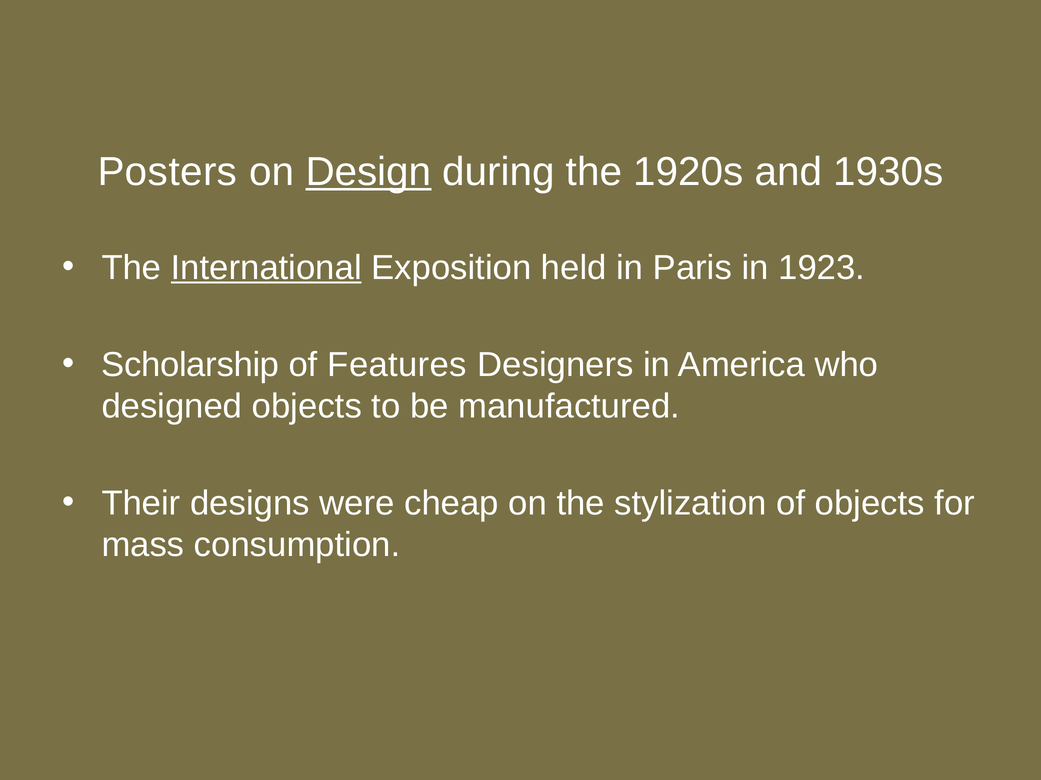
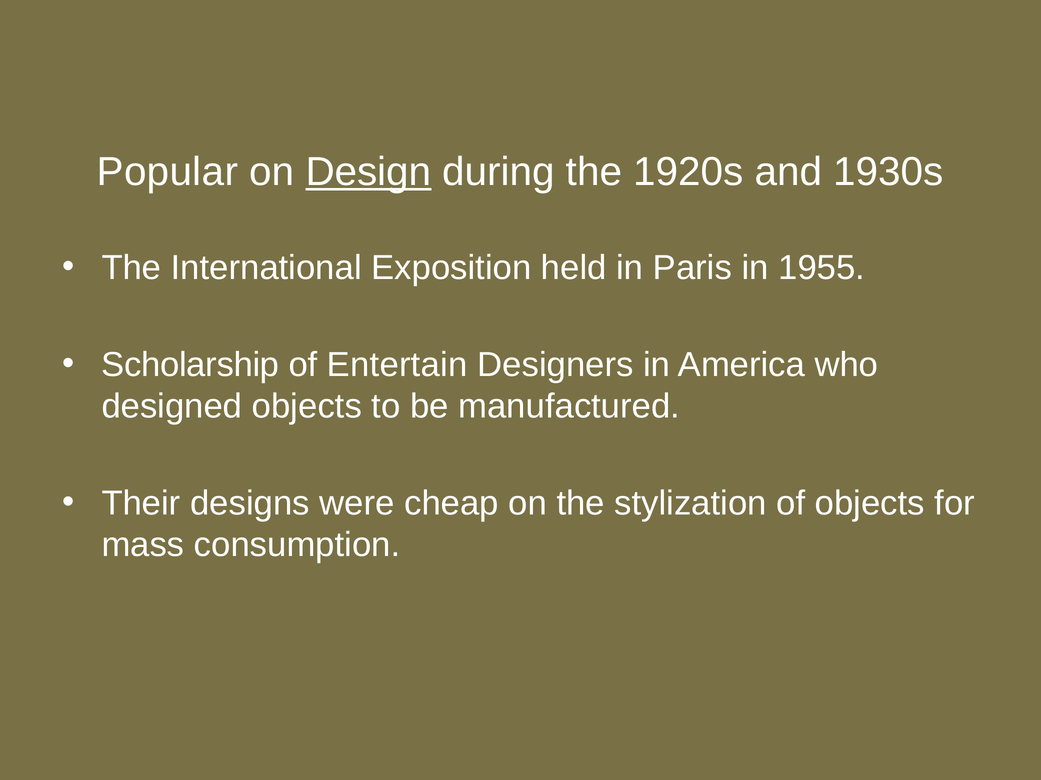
Posters: Posters -> Popular (167, 172)
International underline: present -> none (266, 268)
1923: 1923 -> 1955 (822, 268)
Features: Features -> Entertain (397, 365)
